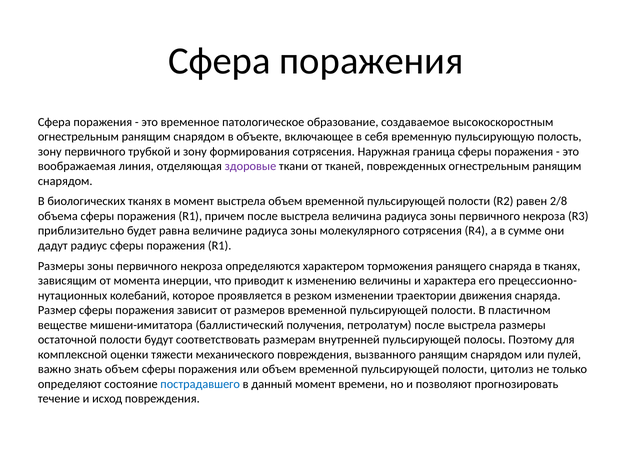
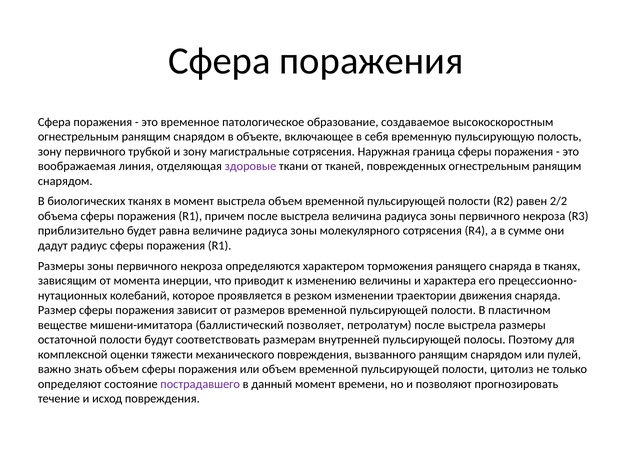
формирования: формирования -> магистральные (250, 152)
2/8: 2/8 -> 2/2 (559, 201)
получения: получения -> позволяет (315, 325)
пострадавшего colour: blue -> purple (200, 384)
